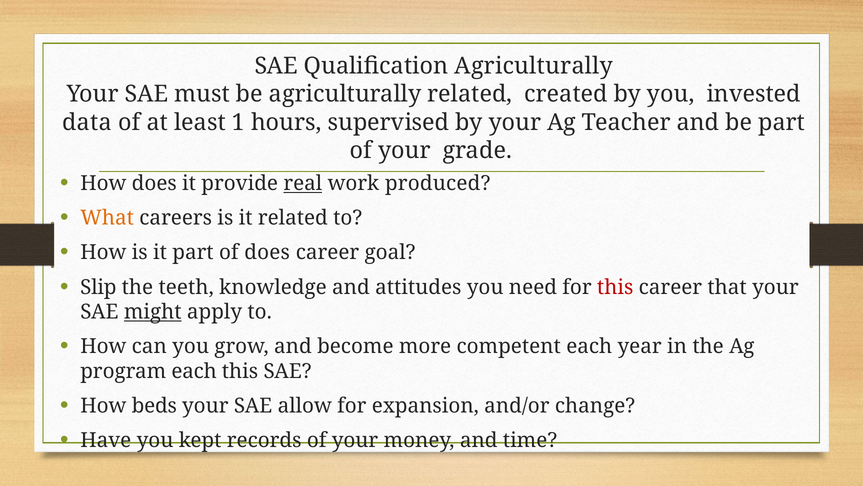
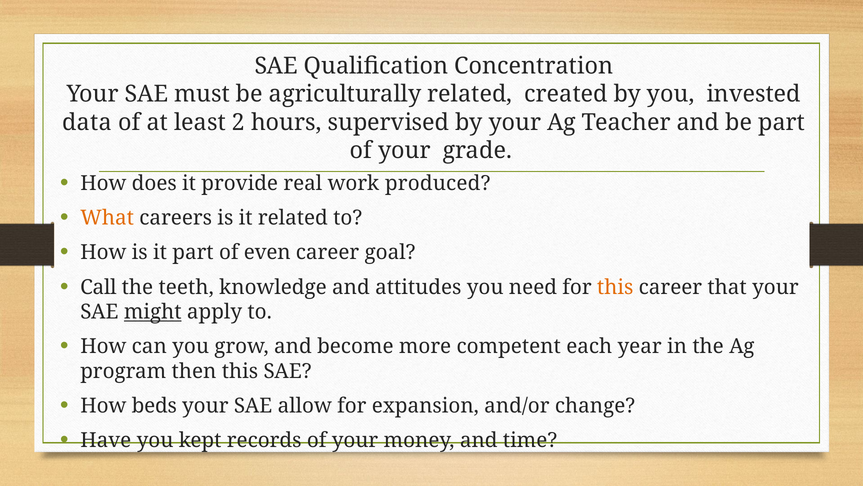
Qualification Agriculturally: Agriculturally -> Concentration (534, 66)
1: 1 -> 2 (238, 122)
real underline: present -> none (303, 183)
of does: does -> even (267, 252)
Slip: Slip -> Call (98, 287)
this colour: red -> orange (615, 287)
program each: each -> then (194, 371)
